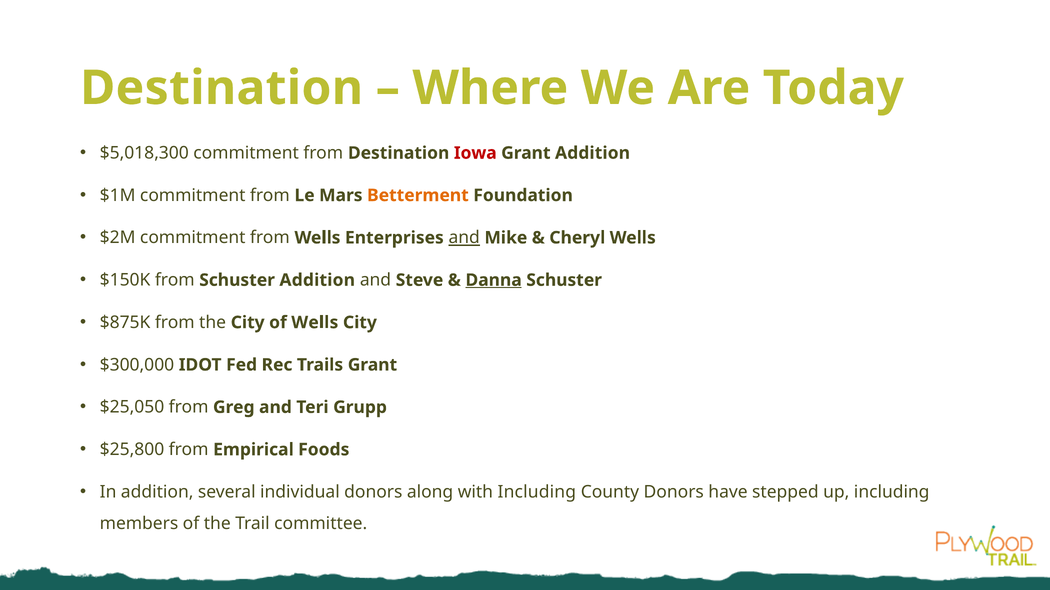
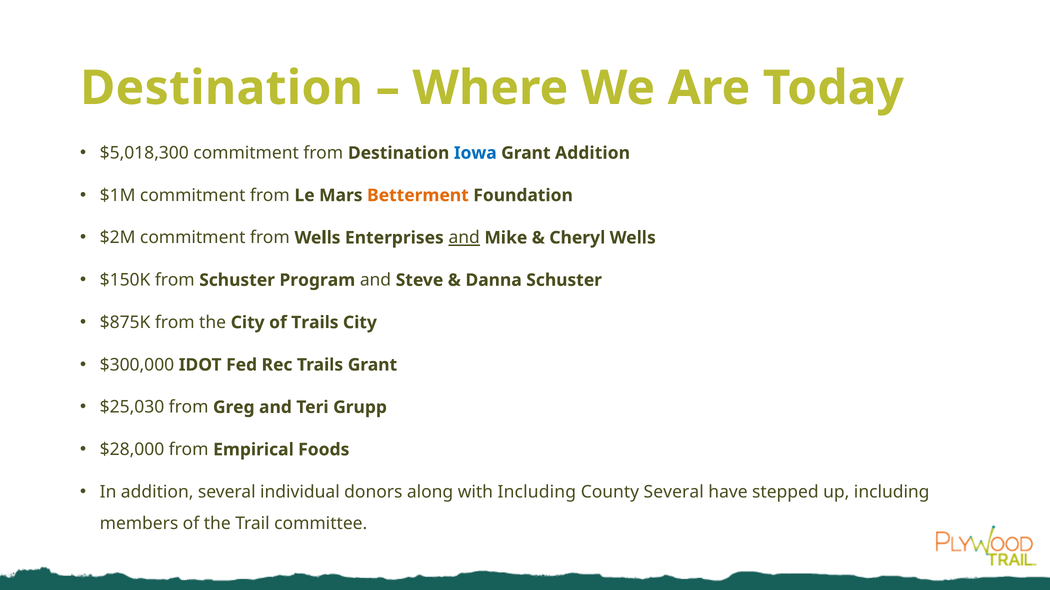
Iowa colour: red -> blue (475, 153)
Schuster Addition: Addition -> Program (317, 280)
Danna underline: present -> none (494, 280)
of Wells: Wells -> Trails (315, 323)
$25,050: $25,050 -> $25,030 (132, 408)
$25,800: $25,800 -> $28,000 (132, 450)
County Donors: Donors -> Several (674, 492)
